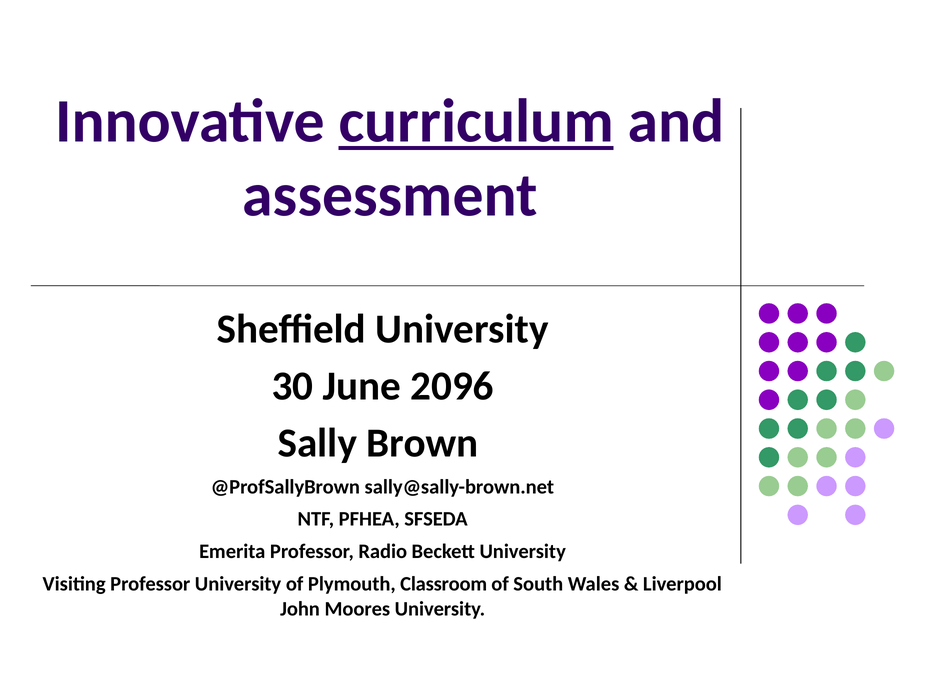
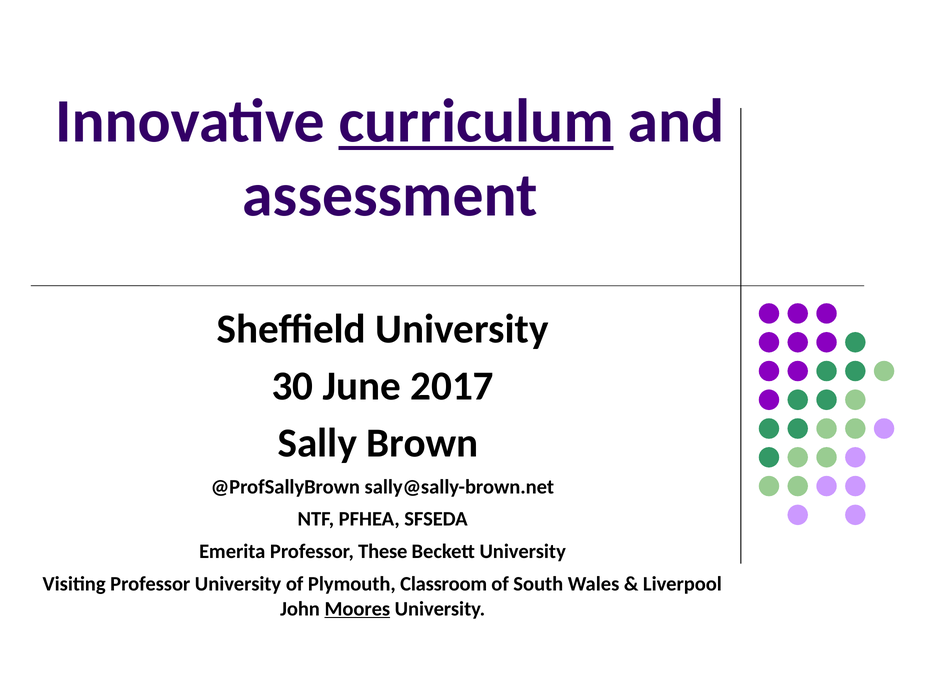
2096: 2096 -> 2017 (452, 386)
Radio: Radio -> These (383, 551)
Moores underline: none -> present (357, 608)
